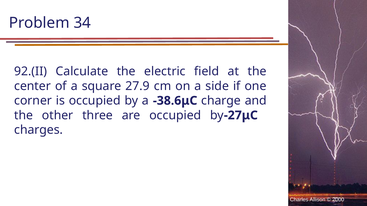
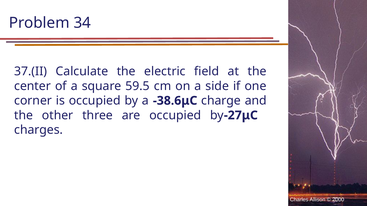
92.(II: 92.(II -> 37.(II (31, 72)
27.9: 27.9 -> 59.5 (138, 86)
